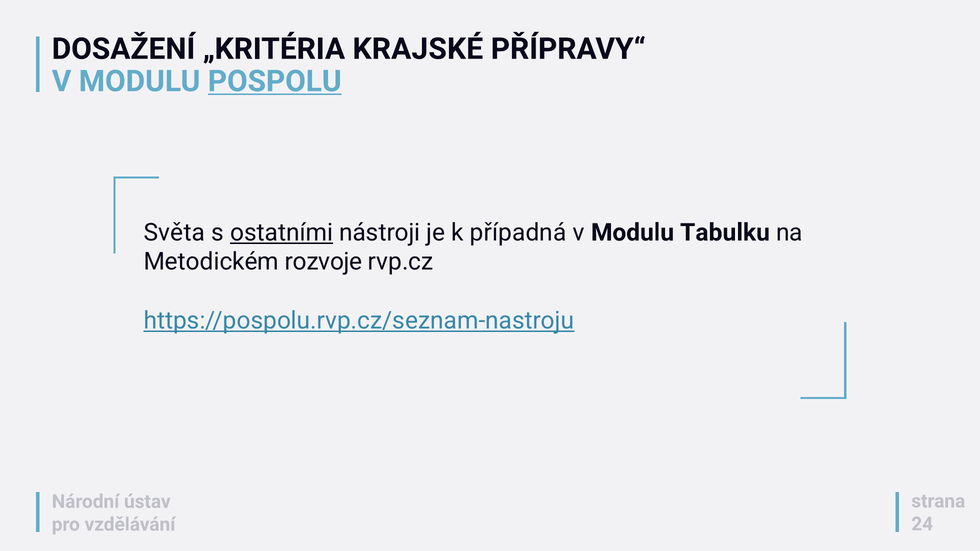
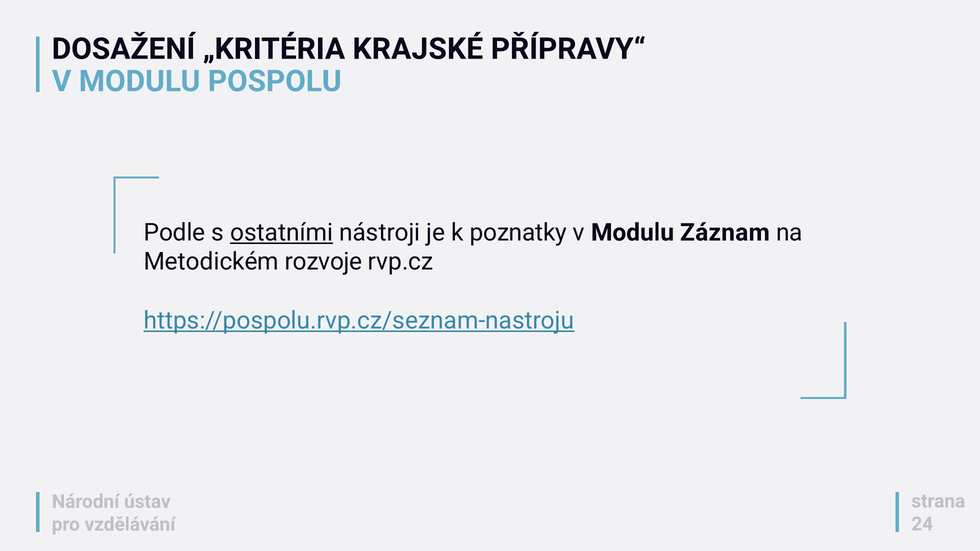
POSPOLU underline: present -> none (275, 81)
Světa: Světa -> Podle (175, 233)
případná: případná -> poznatky (518, 233)
Tabulku: Tabulku -> Záznam (725, 233)
